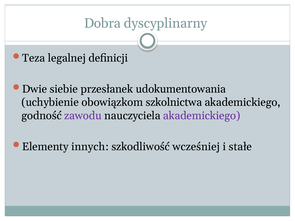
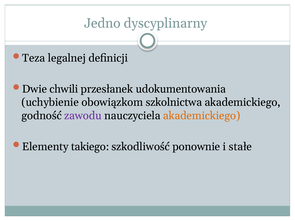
Dobra: Dobra -> Jedno (102, 23)
siebie: siebie -> chwili (64, 89)
akademickiego colour: purple -> orange (202, 116)
innych: innych -> takiego (90, 147)
wcześniej: wcześniej -> ponownie (196, 147)
